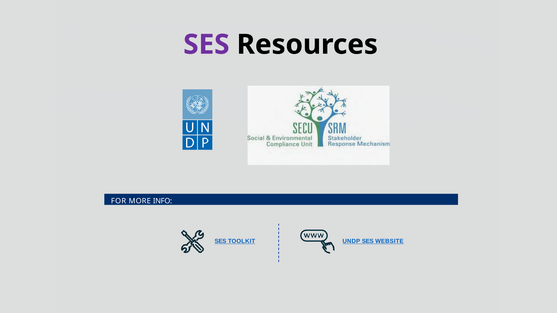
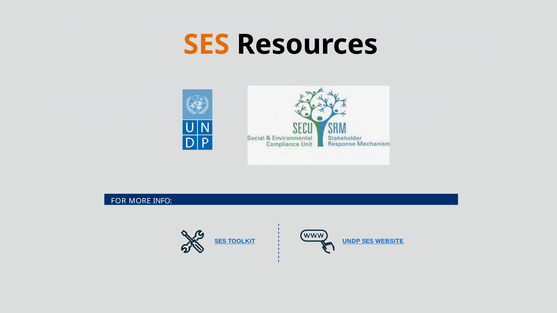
SES colour: purple -> orange (206, 45)
